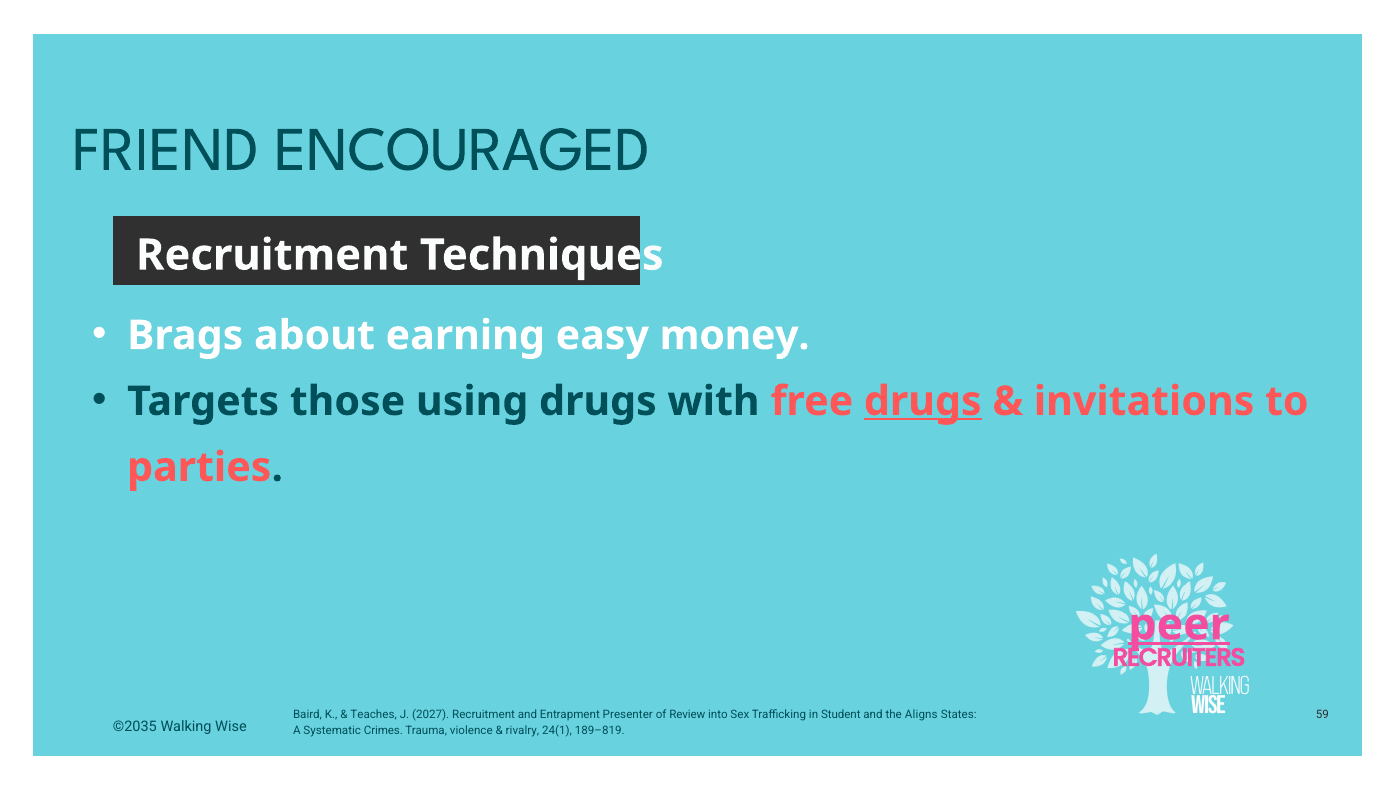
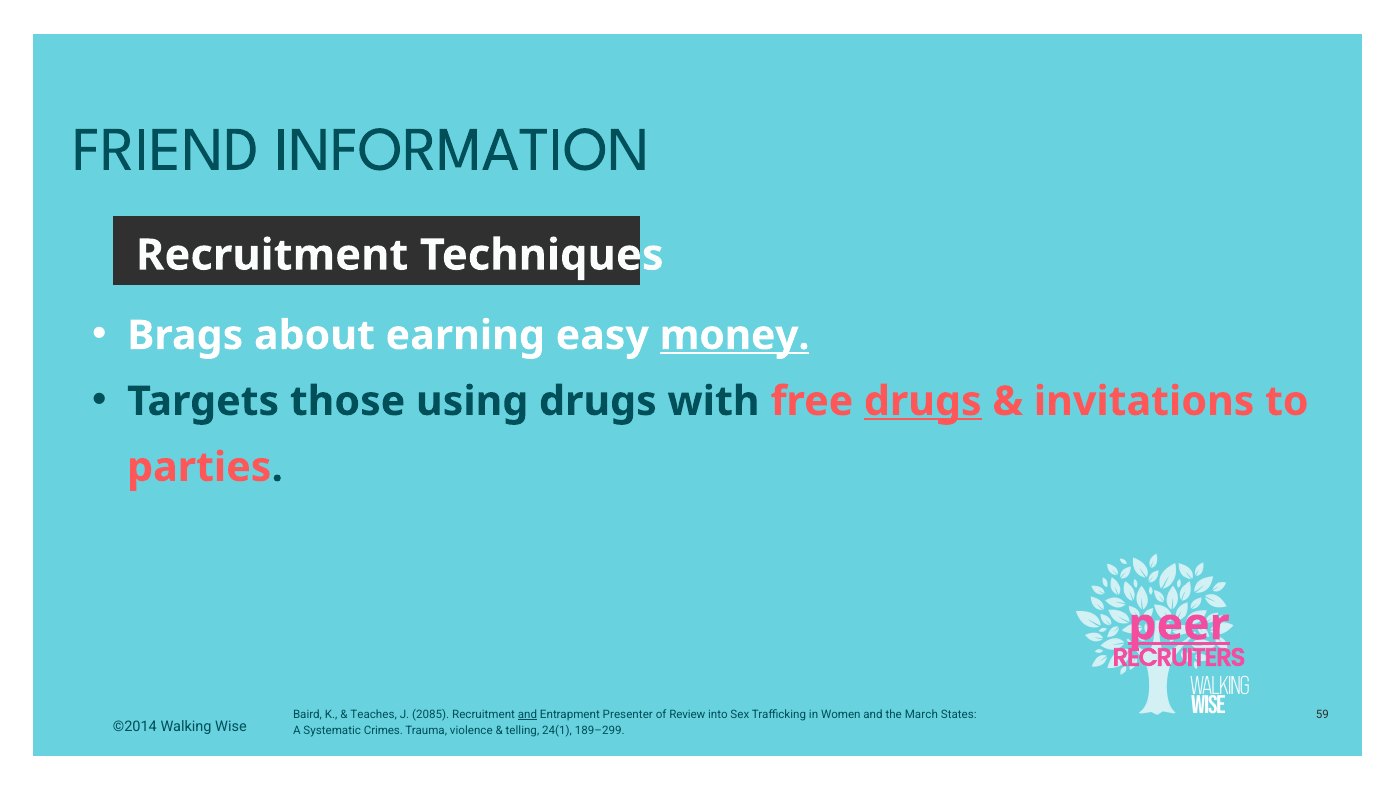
ENCOURAGED: ENCOURAGED -> INFORMATION (462, 149)
money underline: none -> present (735, 335)
2027: 2027 -> 2085 (431, 714)
and underline: none -> present (527, 714)
Student: Student -> Women (841, 714)
Aligns: Aligns -> March (921, 714)
©2035: ©2035 -> ©2014 (135, 726)
rivalry: rivalry -> telling (522, 730)
189–819: 189–819 -> 189–299 (600, 730)
